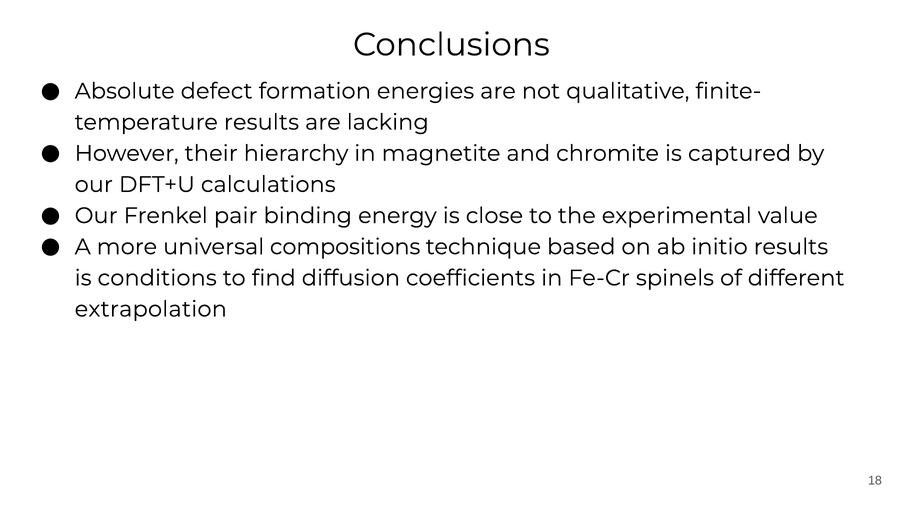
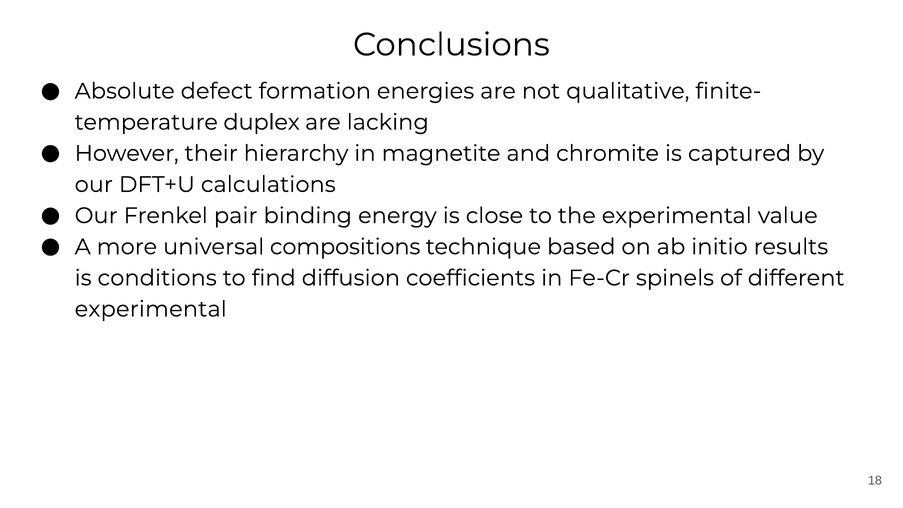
results: results -> duplex (262, 122)
extrapolation: extrapolation -> experimental (151, 309)
